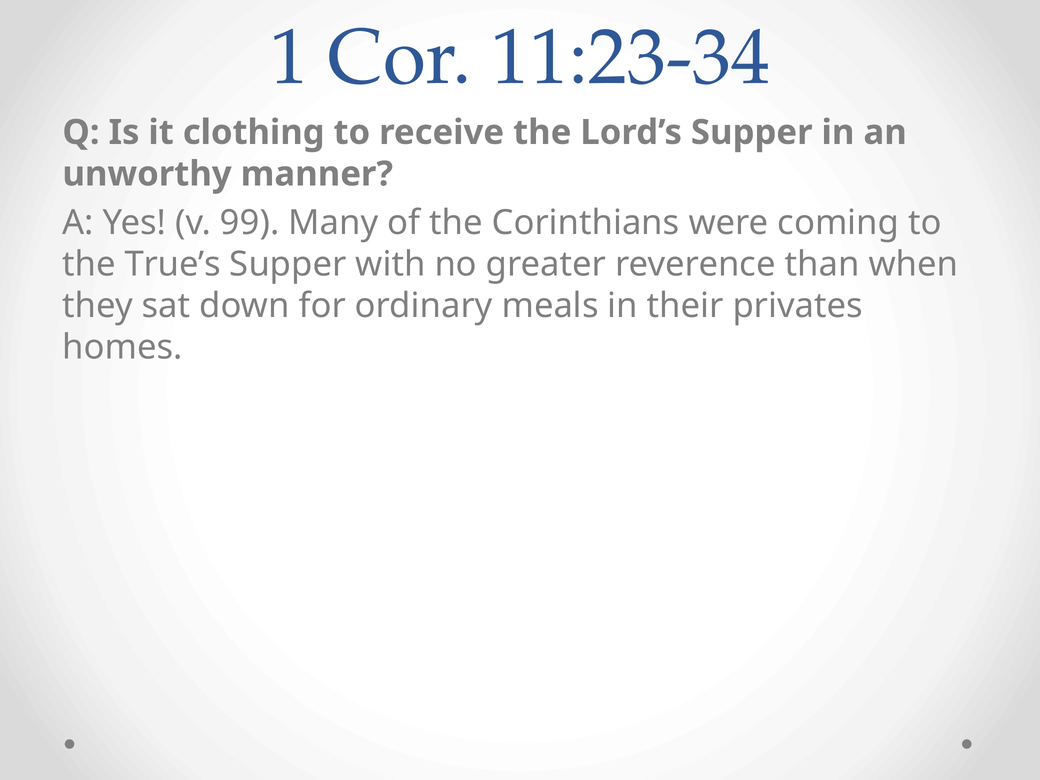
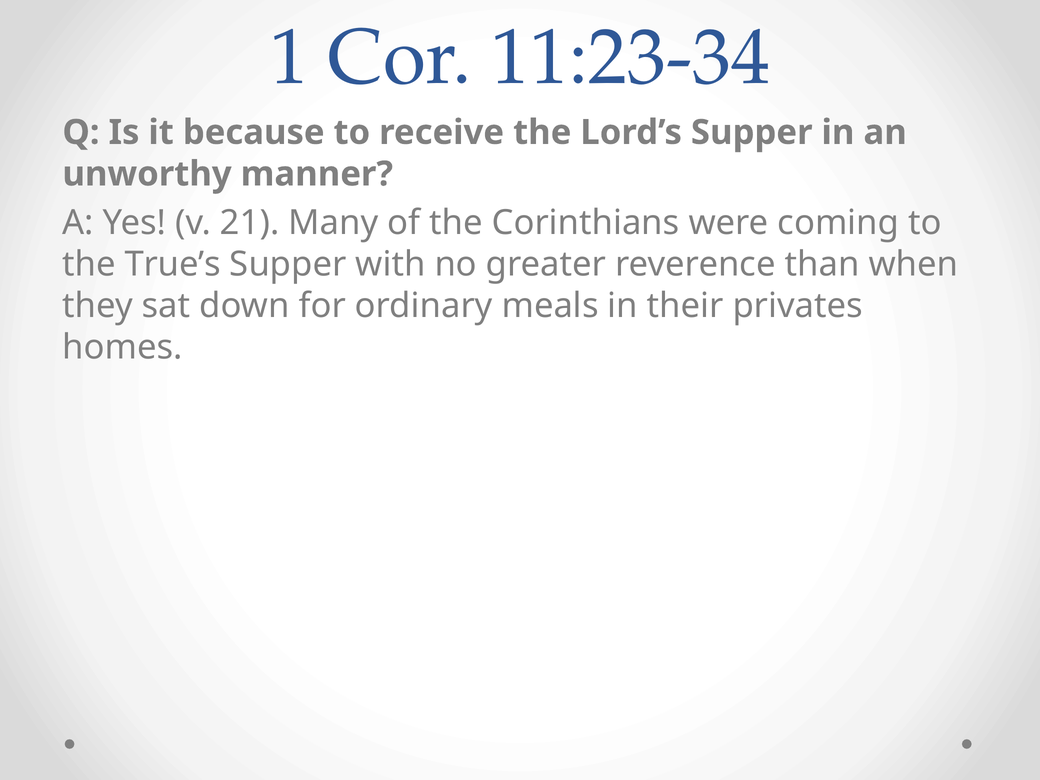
clothing: clothing -> because (254, 132)
99: 99 -> 21 (250, 223)
